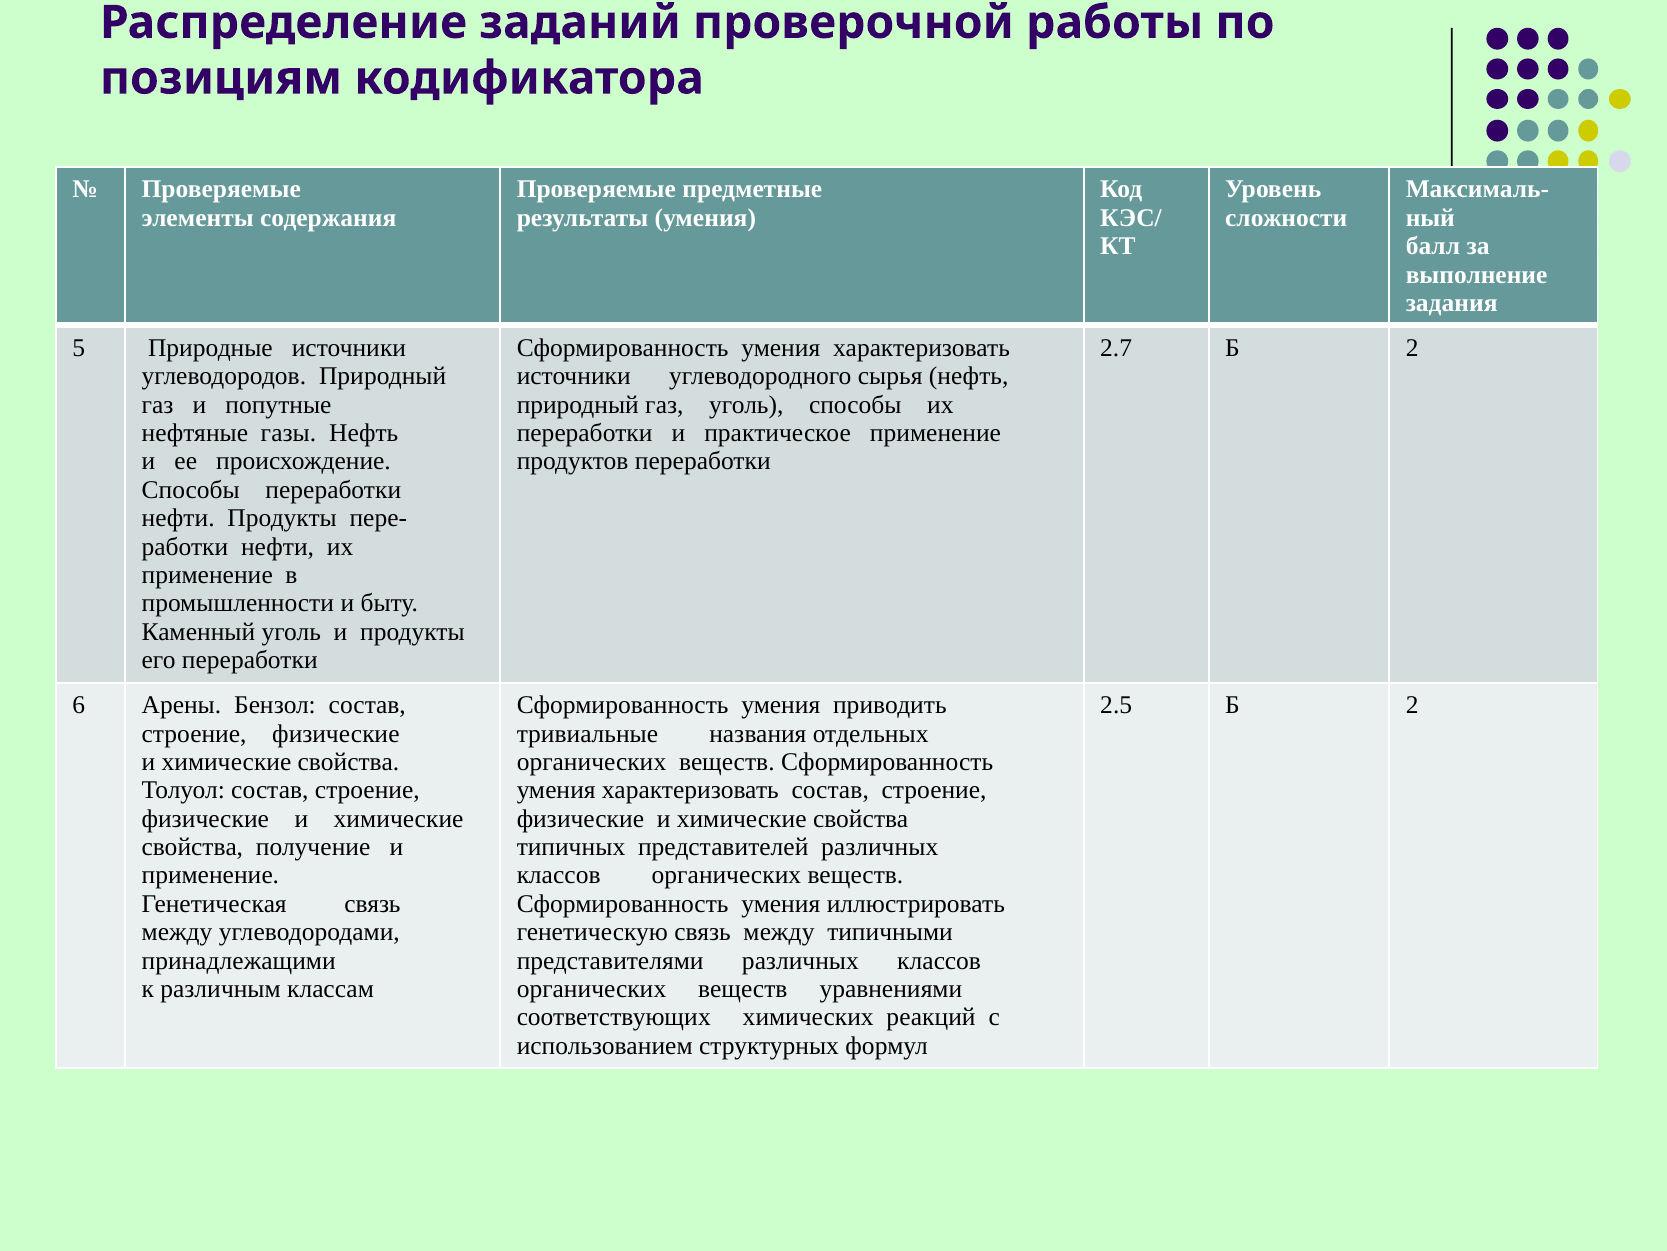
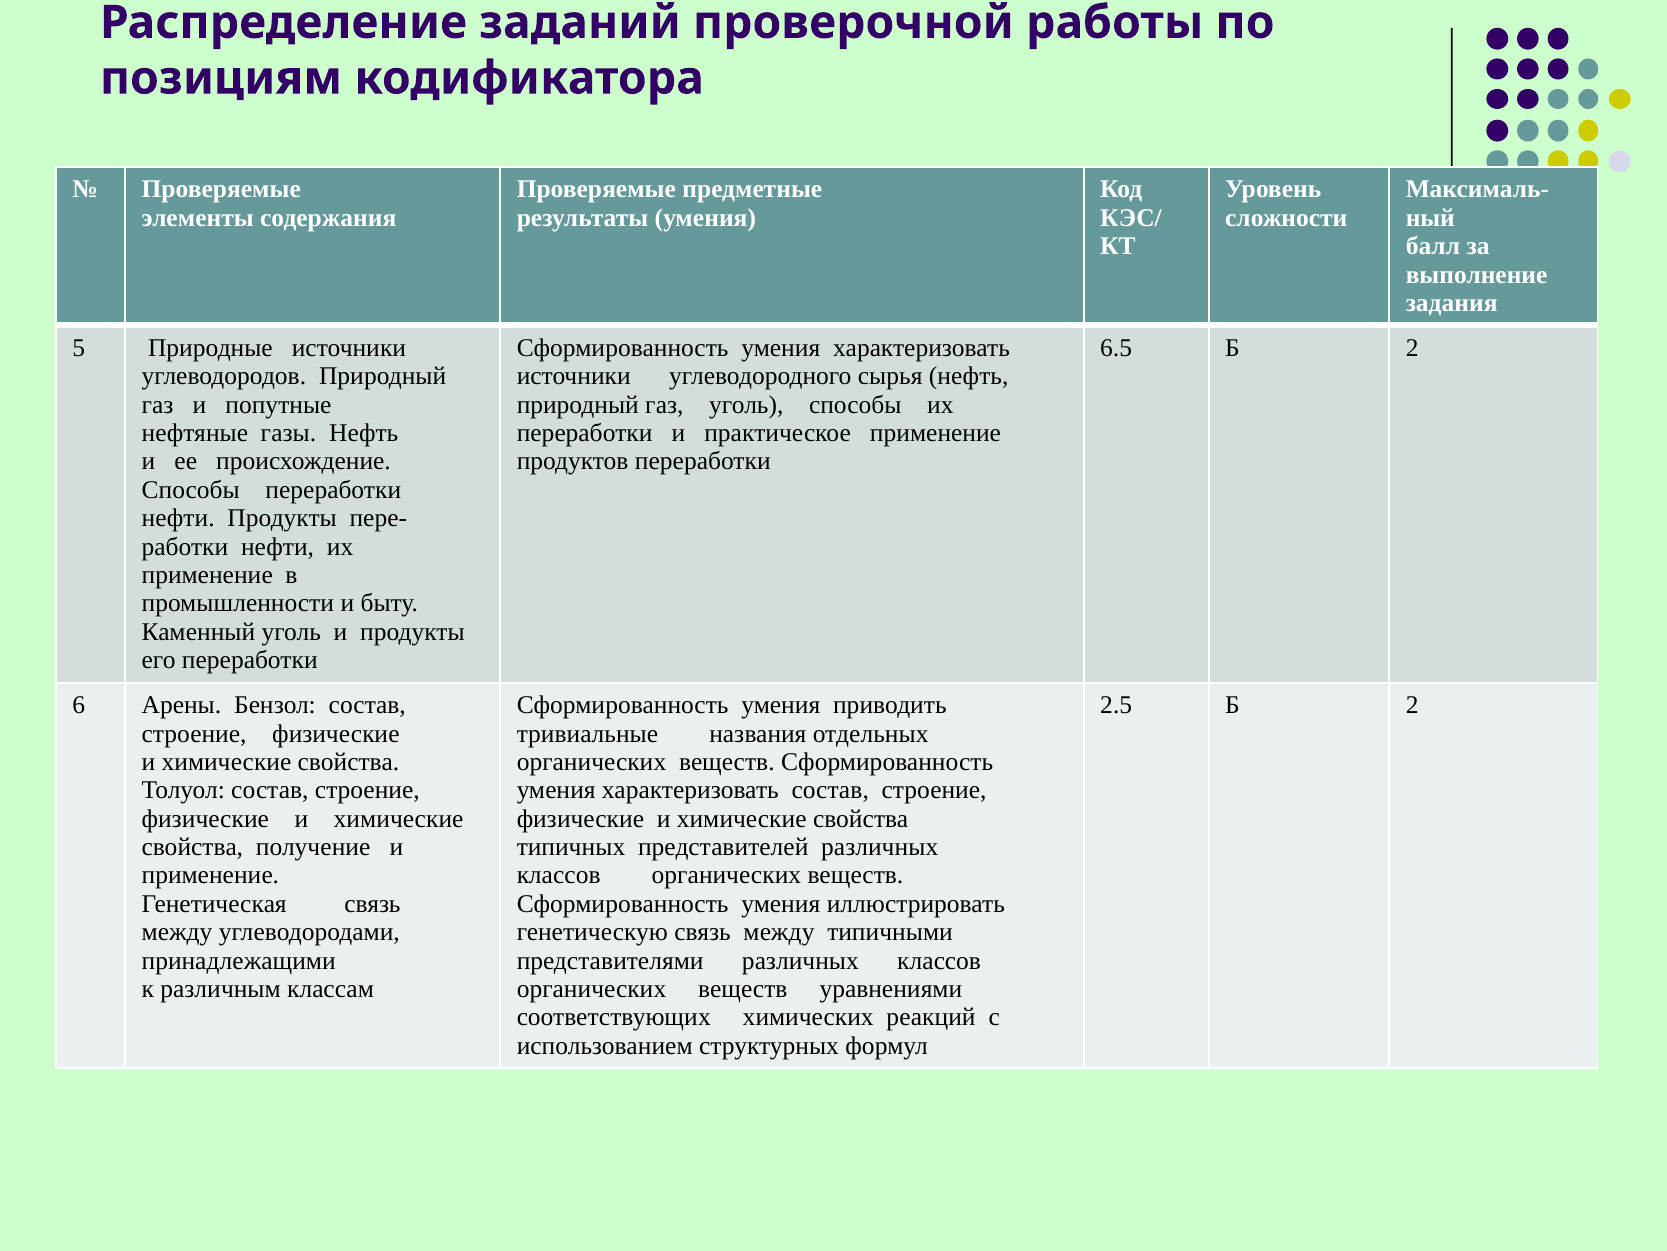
2.7: 2.7 -> 6.5 (1116, 348)
